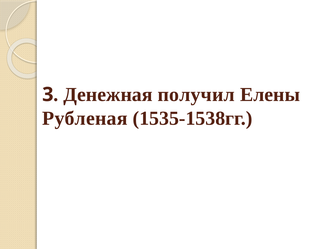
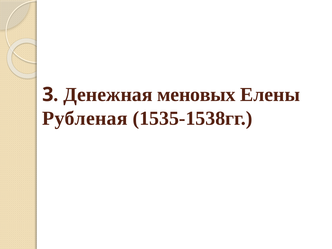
получил: получил -> меновых (196, 95)
